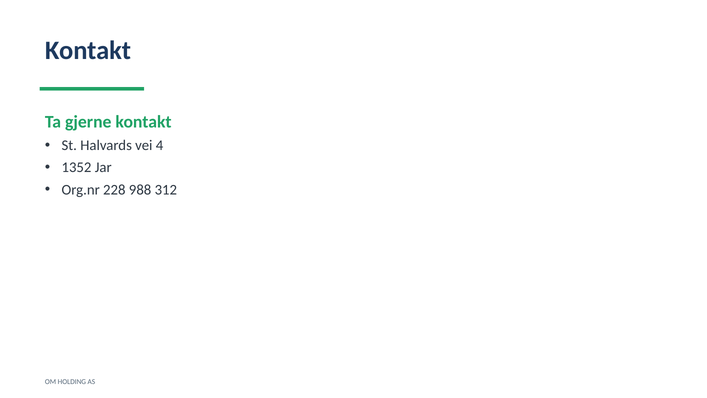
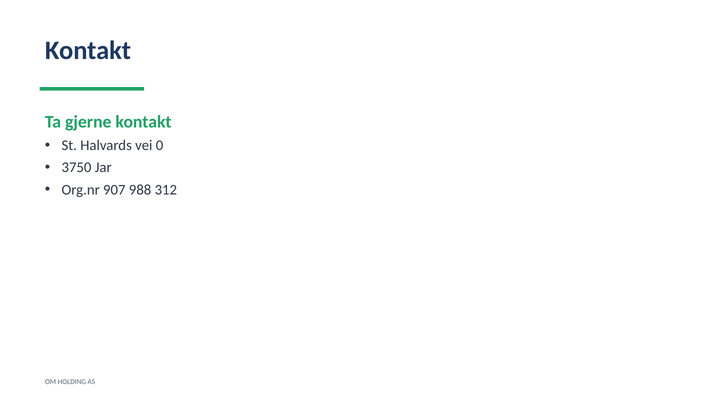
4: 4 -> 0 (160, 145)
1352: 1352 -> 3750 (76, 167)
228: 228 -> 907 (114, 190)
